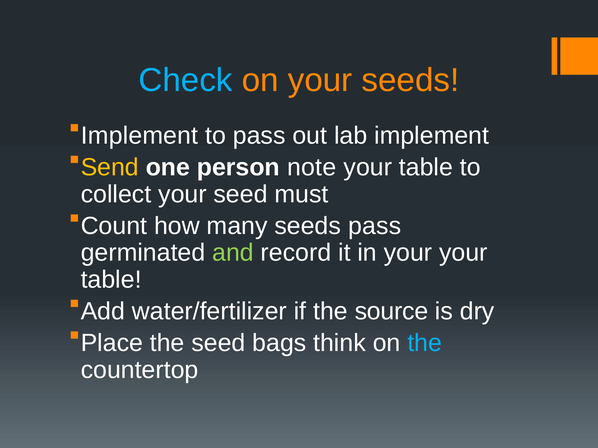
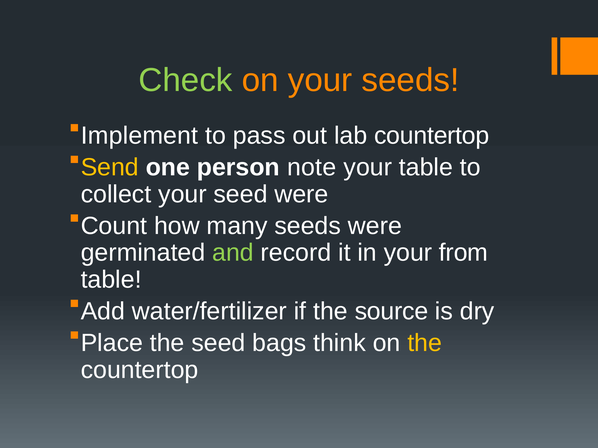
Check colour: light blue -> light green (186, 80)
lab implement: implement -> countertop (432, 136)
seed must: must -> were (301, 194)
seeds pass: pass -> were (375, 226)
your your: your -> from (464, 253)
the colour: light blue -> yellow (425, 343)
